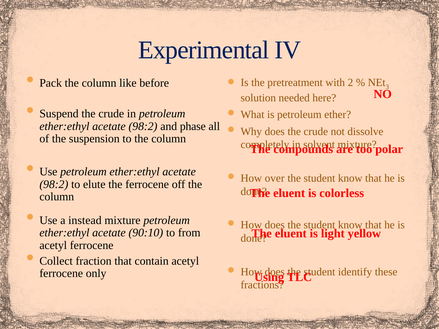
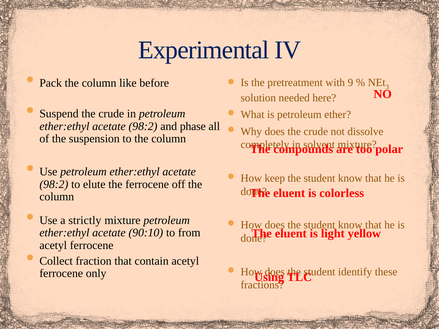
2: 2 -> 9 (350, 83)
over: over -> keep (275, 178)
instead: instead -> strictly (85, 220)
